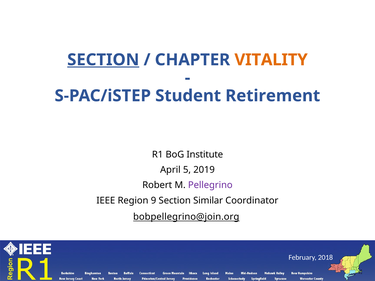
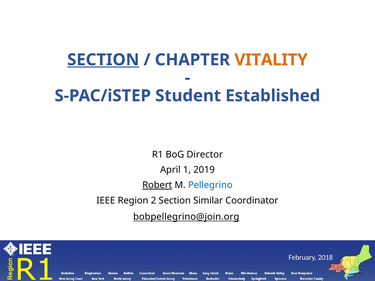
Retirement: Retirement -> Established (273, 96)
Institute: Institute -> Director (205, 155)
5: 5 -> 1 (187, 170)
Robert underline: none -> present (157, 185)
Pellegrino colour: purple -> blue (210, 185)
9: 9 -> 2 (154, 201)
